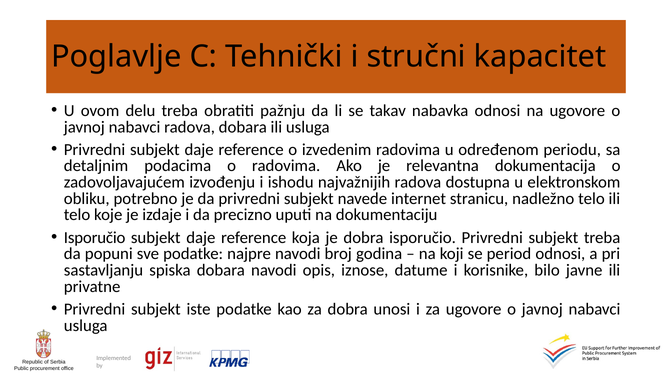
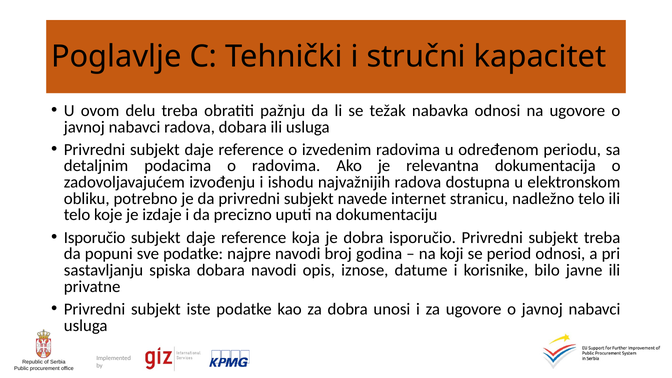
takav: takav -> težak (388, 111)
